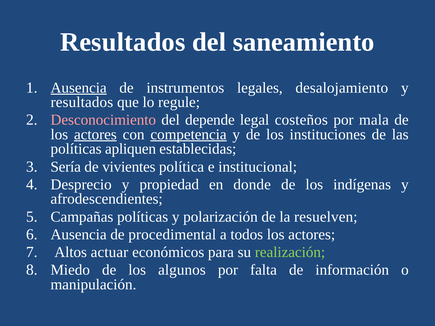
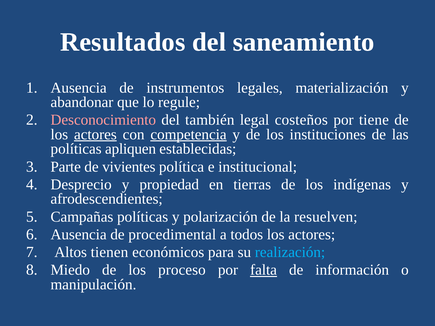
Ausencia underline: present -> none (79, 88)
desalojamiento: desalojamiento -> materialización (342, 88)
resultados: resultados -> abandonar (82, 102)
depende: depende -> también (210, 120)
mala: mala -> tiene (374, 120)
Sería: Sería -> Parte (66, 167)
donde: donde -> tierras (252, 185)
actuar: actuar -> tienen (109, 252)
realización colour: light green -> light blue (290, 252)
algunos: algunos -> proceso (182, 270)
falta underline: none -> present (264, 270)
